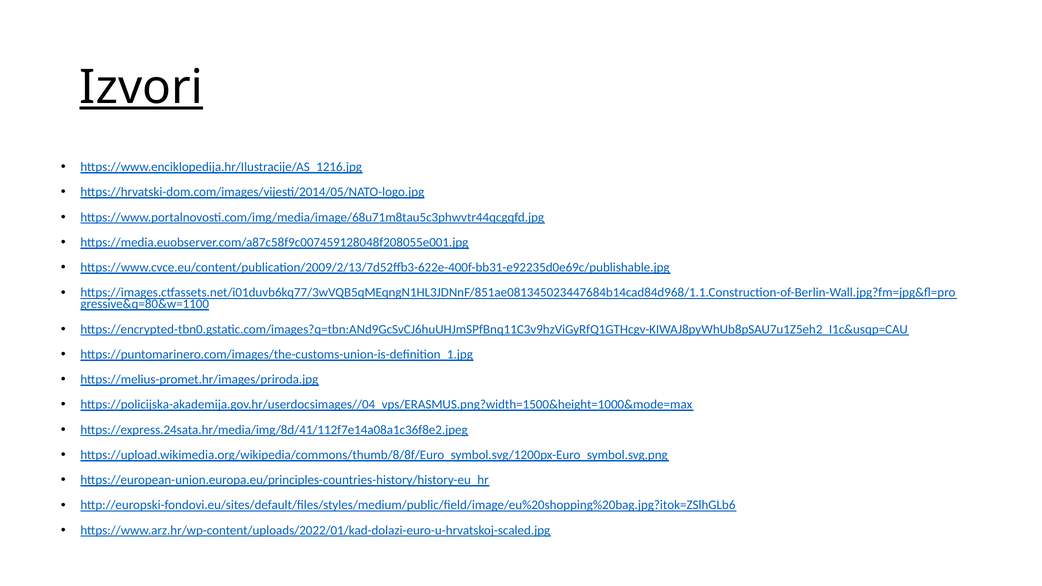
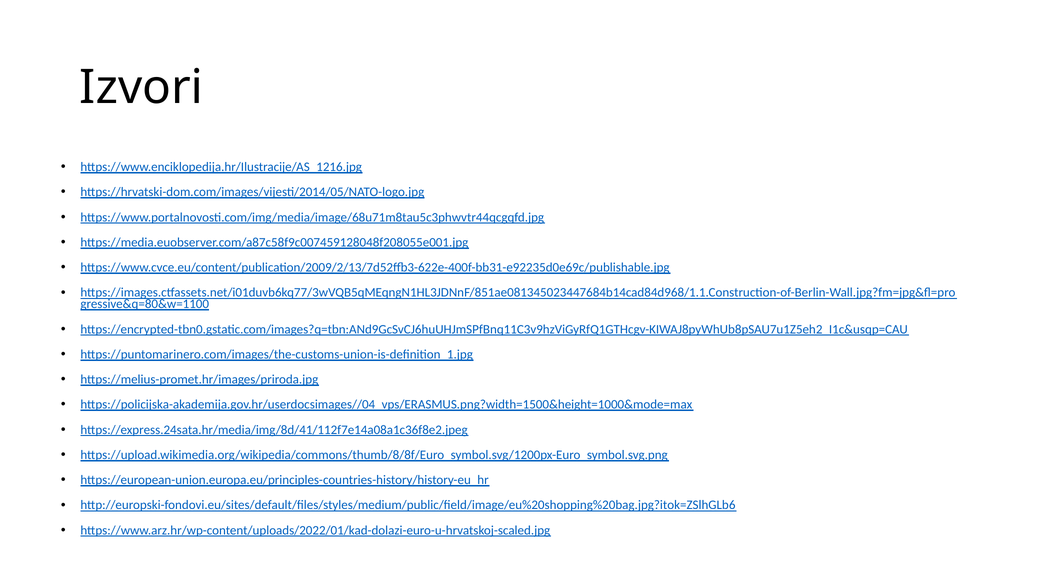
Izvori underline: present -> none (141, 88)
